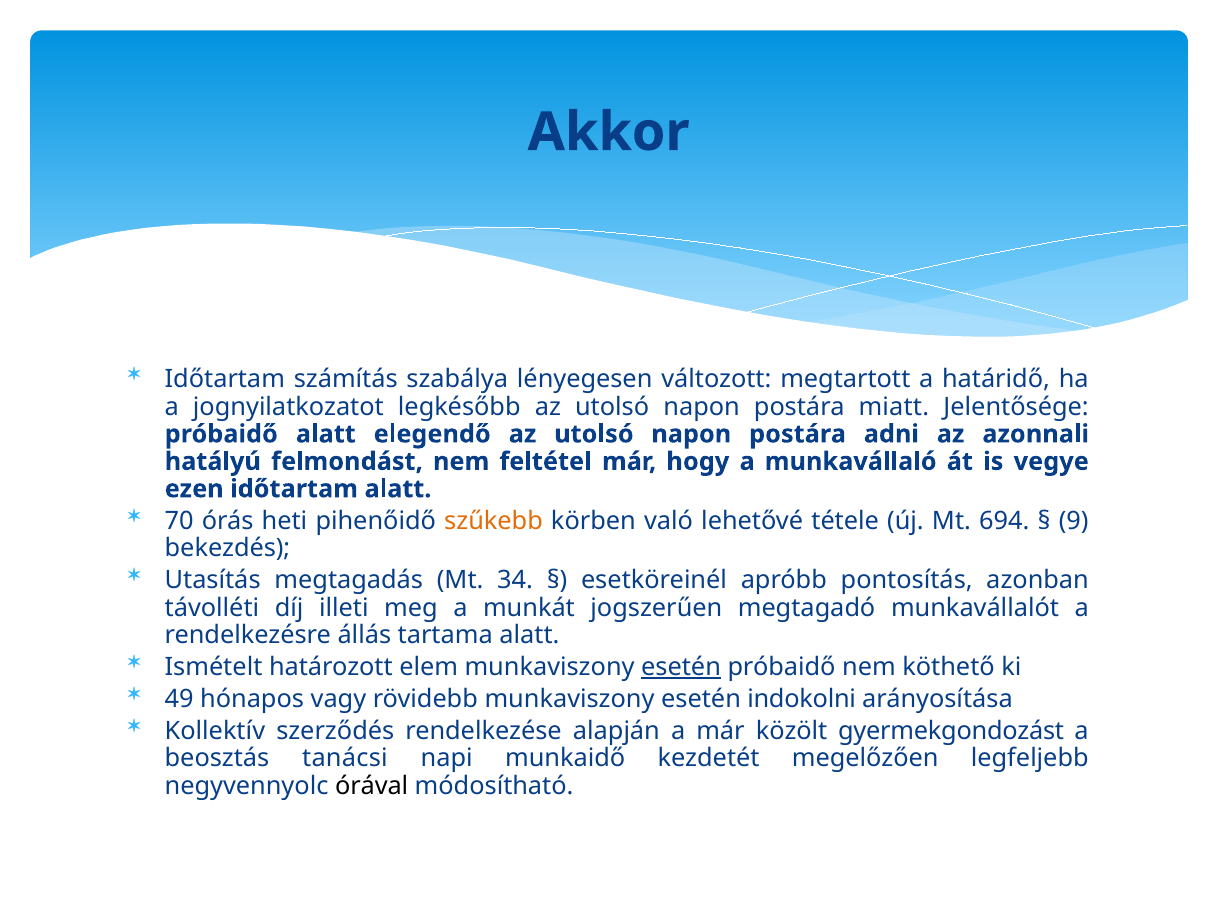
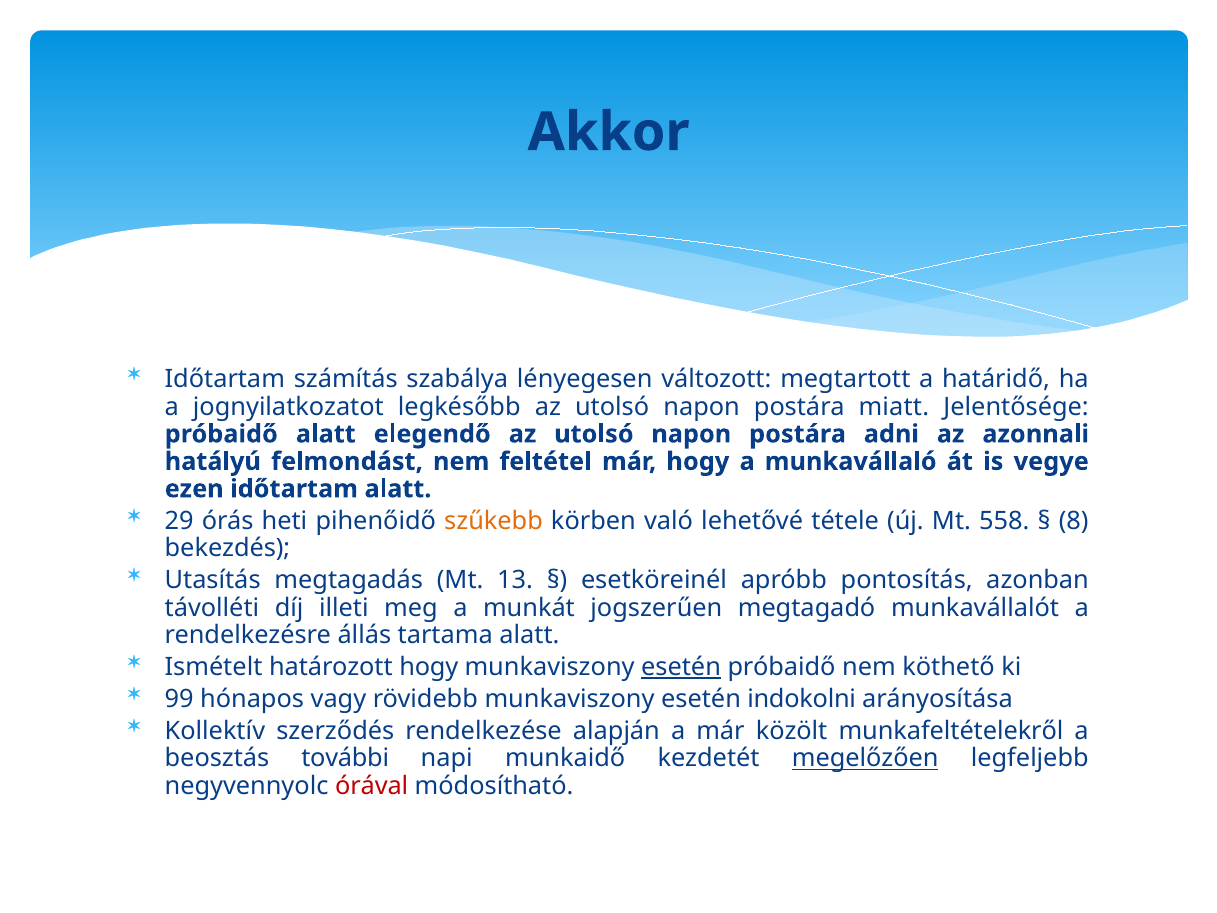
70: 70 -> 29 (179, 521)
694: 694 -> 558 (1004, 521)
9: 9 -> 8 (1074, 521)
34: 34 -> 13 (515, 580)
határozott elem: elem -> hogy (429, 667)
49: 49 -> 99 (179, 699)
gyermekgondozást: gyermekgondozást -> munkafeltételekről (951, 731)
tanácsi: tanácsi -> további (345, 758)
megelőzően underline: none -> present (865, 758)
órával colour: black -> red (372, 786)
